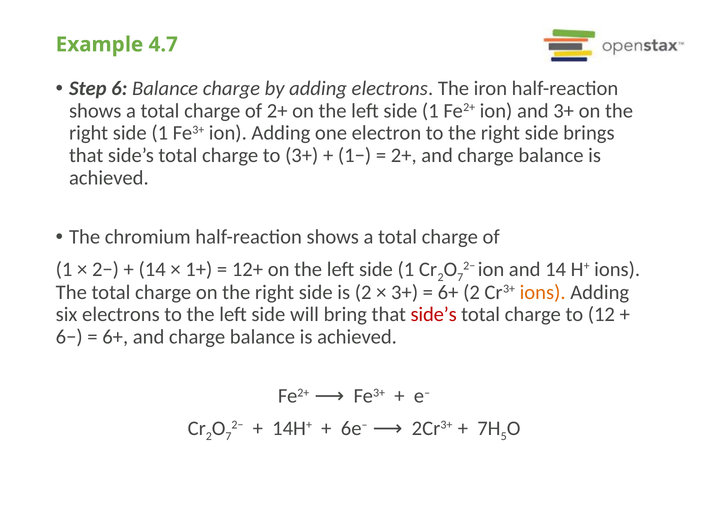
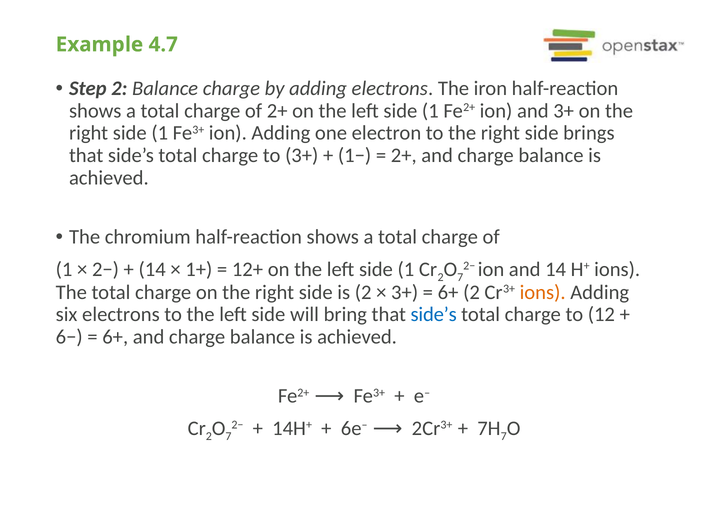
Step 6: 6 -> 2 (119, 89)
side’s colour: red -> blue (434, 314)
5: 5 -> 7 (504, 436)
